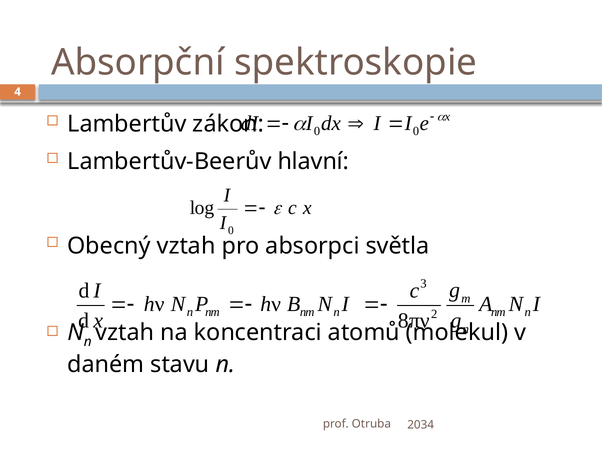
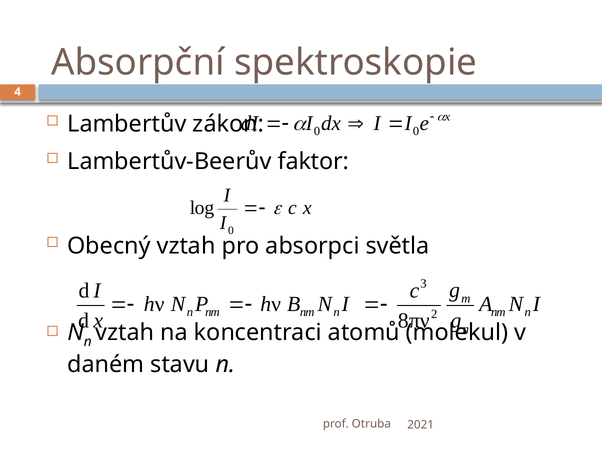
hlavní: hlavní -> faktor (313, 161)
2034: 2034 -> 2021 (421, 424)
